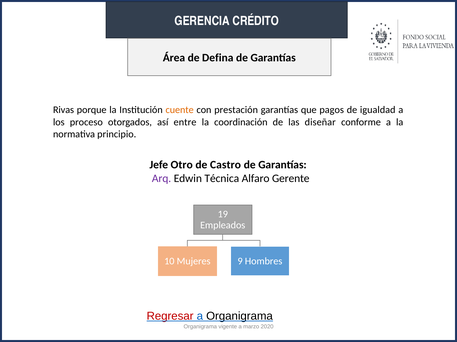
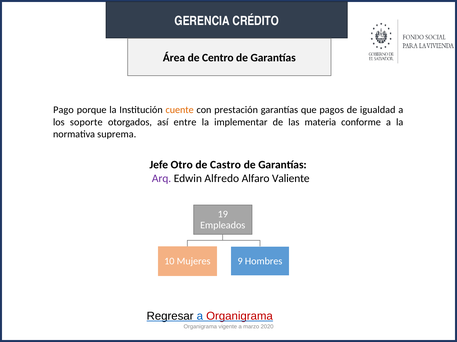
Defina: Defina -> Centro (218, 58)
Rivas: Rivas -> Pago (63, 110)
proceso: proceso -> soporte (86, 122)
coordinación: coordinación -> implementar (241, 122)
diseñar: diseñar -> materia (320, 122)
principio: principio -> suprema (117, 134)
Técnica: Técnica -> Alfredo (222, 179)
Gerente: Gerente -> Valiente (291, 179)
Regresar colour: red -> black (170, 317)
Organigrama colour: black -> red (240, 317)
